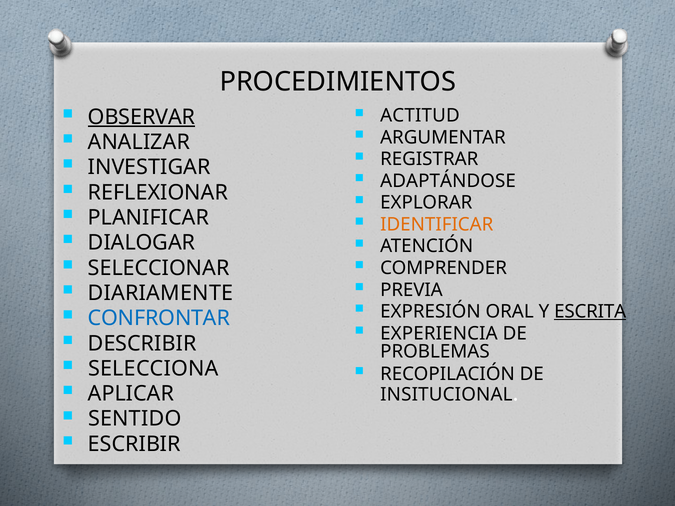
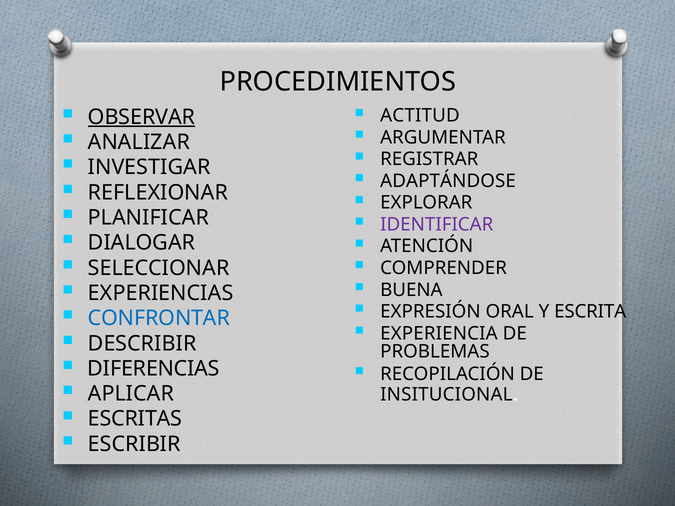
IDENTIFICAR colour: orange -> purple (437, 225)
PREVIA: PREVIA -> BUENA (411, 290)
DIARIAMENTE: DIARIAMENTE -> EXPERIENCIAS (161, 293)
ESCRITA underline: present -> none (590, 312)
SELECCIONA: SELECCIONA -> DIFERENCIAS (154, 369)
SENTIDO: SENTIDO -> ESCRITAS (135, 419)
